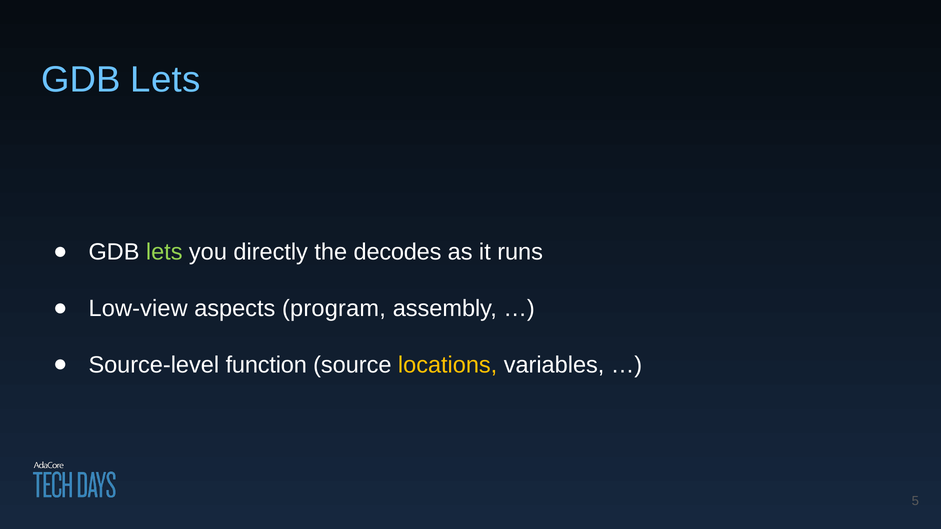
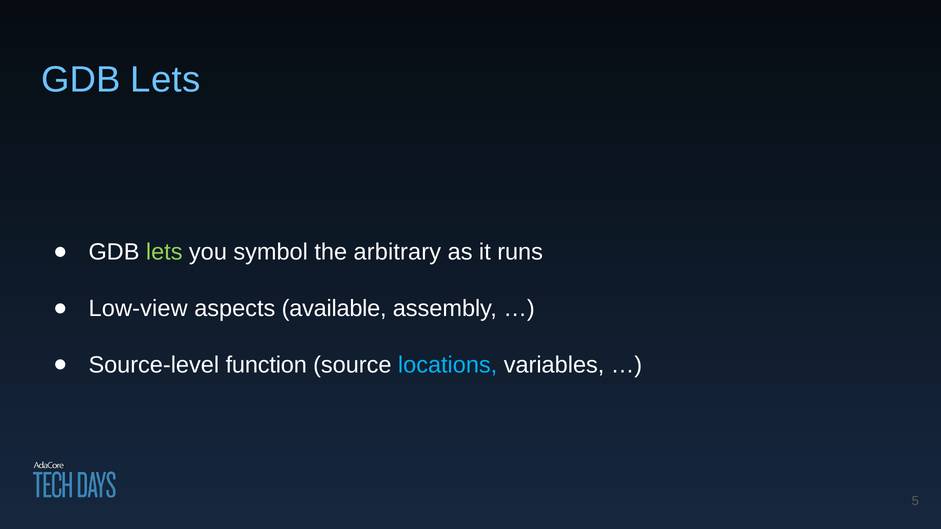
directly: directly -> symbol (271, 252)
decodes: decodes -> arbitrary (397, 252)
program: program -> available (334, 309)
locations colour: yellow -> light blue (448, 365)
